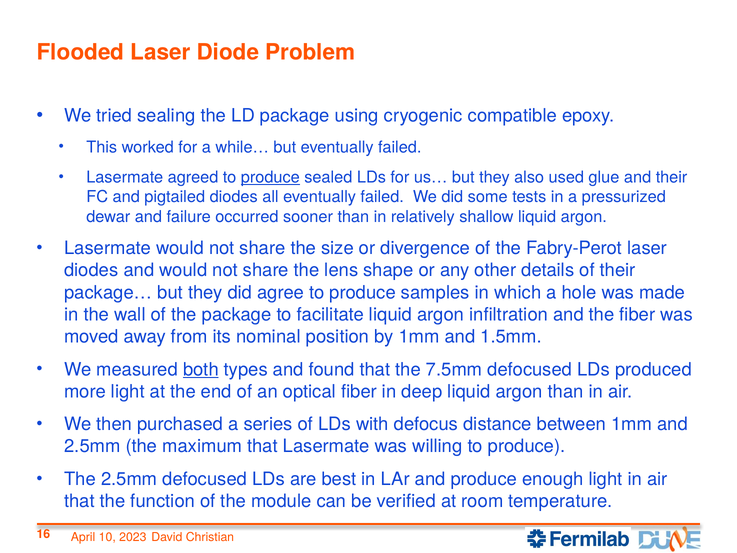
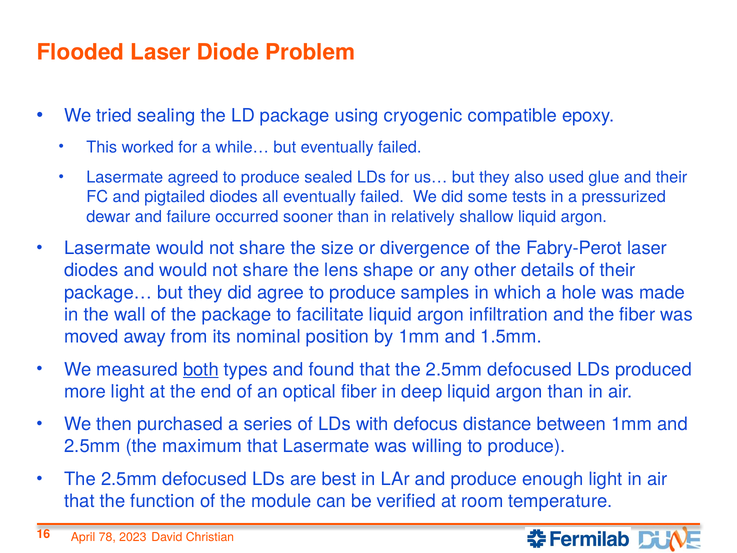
produce underline: present -> none (270, 177)
that the 7.5mm: 7.5mm -> 2.5mm (454, 369)
10: 10 -> 78 (107, 537)
